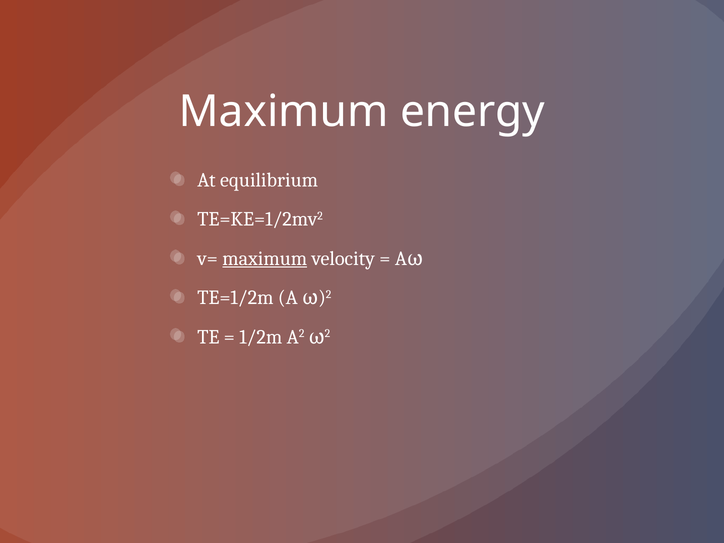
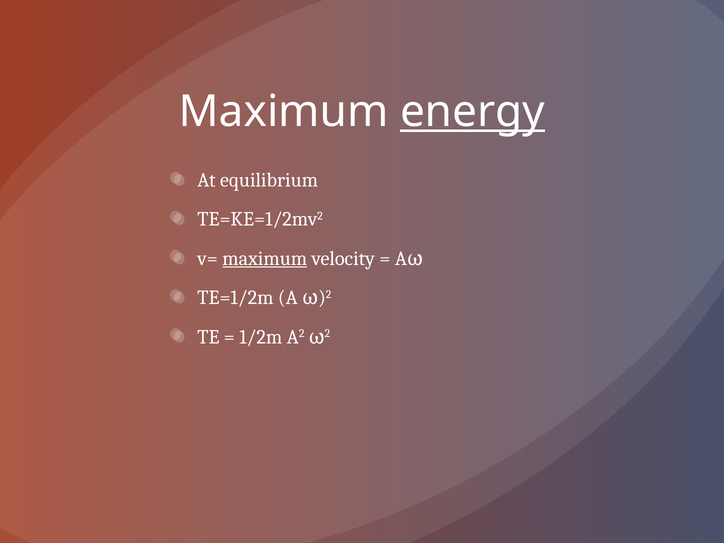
energy underline: none -> present (472, 112)
